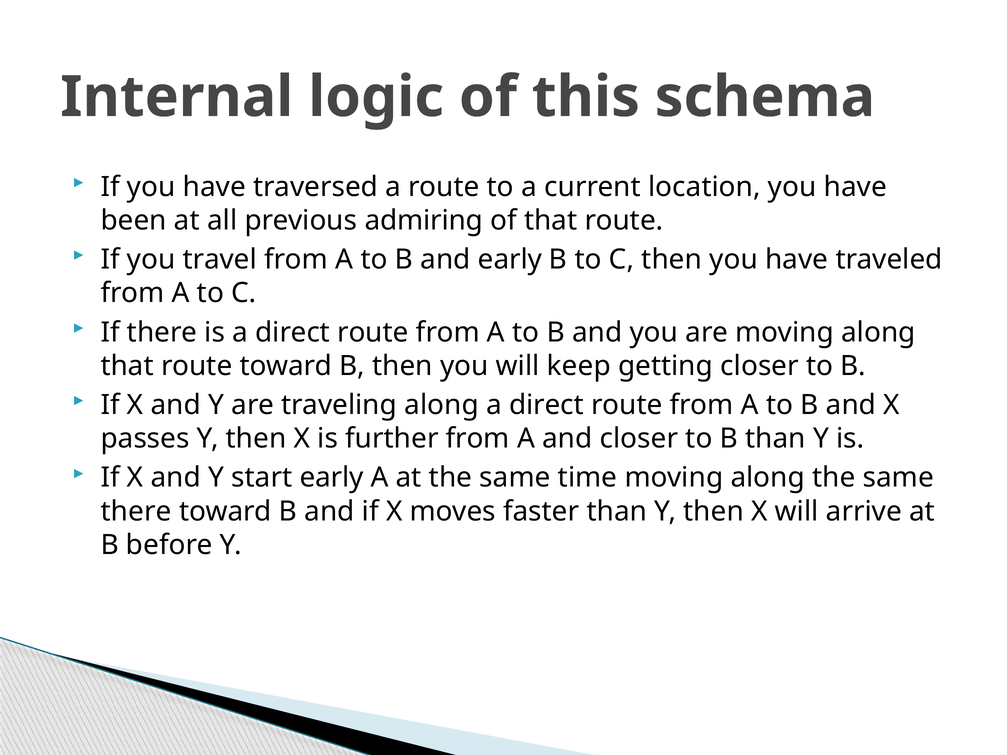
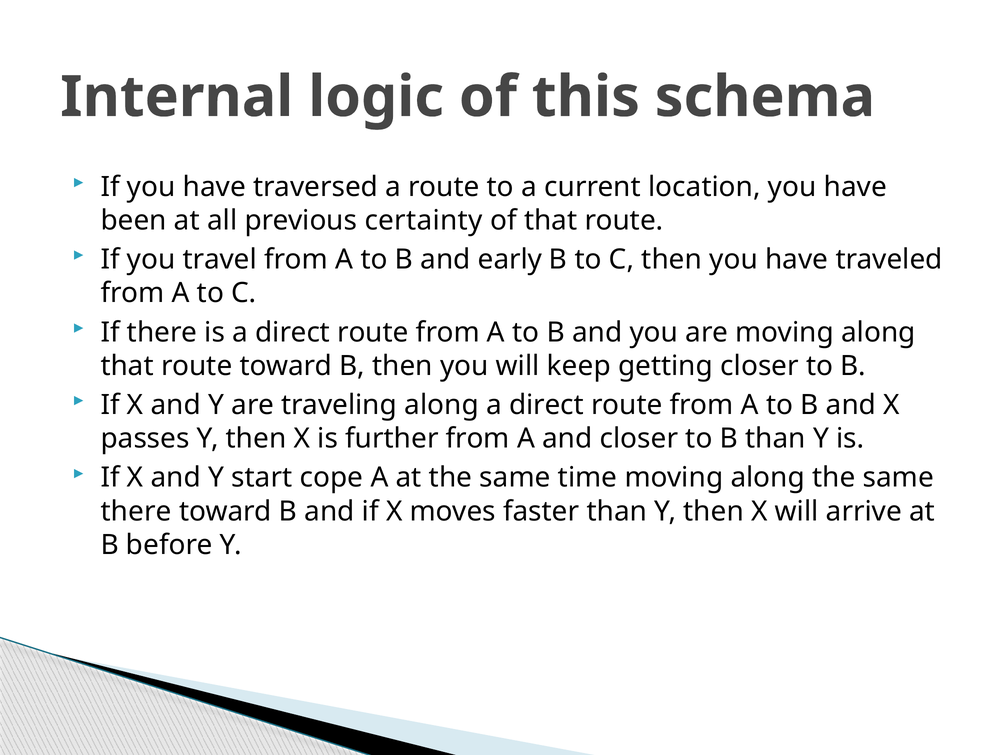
admiring: admiring -> certainty (424, 220)
start early: early -> cope (331, 478)
